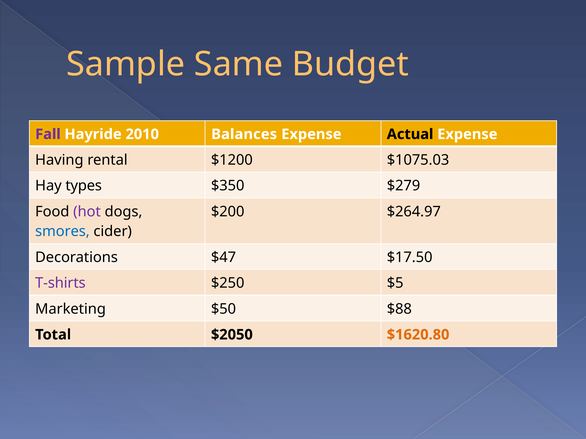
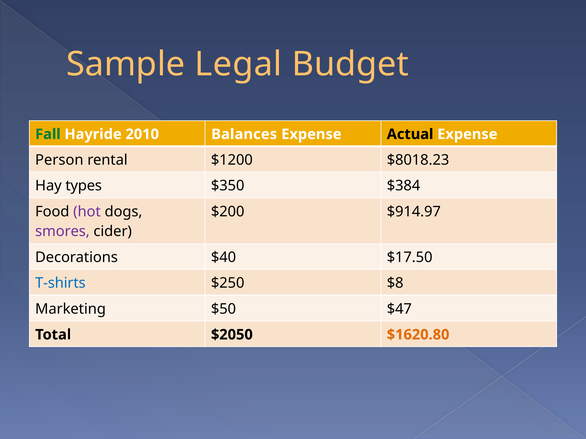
Same: Same -> Legal (238, 64)
Fall colour: purple -> green (48, 134)
Having: Having -> Person (59, 160)
$1075.03: $1075.03 -> $8018.23 (418, 160)
$279: $279 -> $384 (403, 186)
$264.97: $264.97 -> $914.97 (414, 212)
smores colour: blue -> purple (62, 232)
$47: $47 -> $40 (224, 258)
T-shirts colour: purple -> blue (60, 283)
$5: $5 -> $8 (395, 283)
$88: $88 -> $47 (399, 309)
